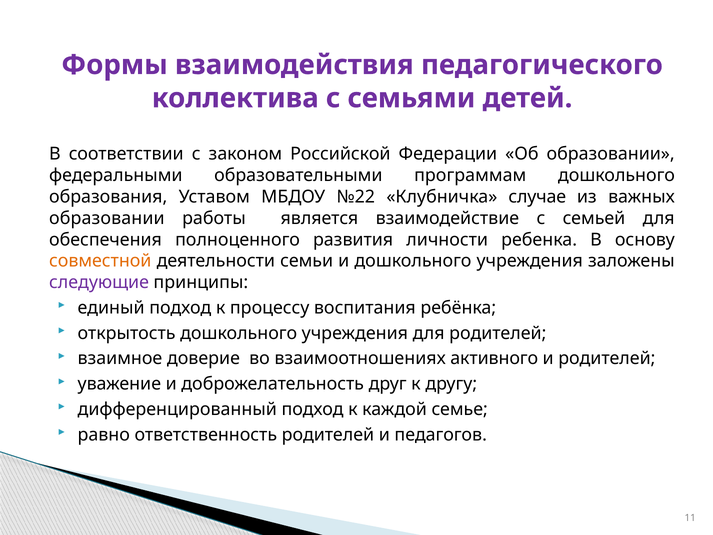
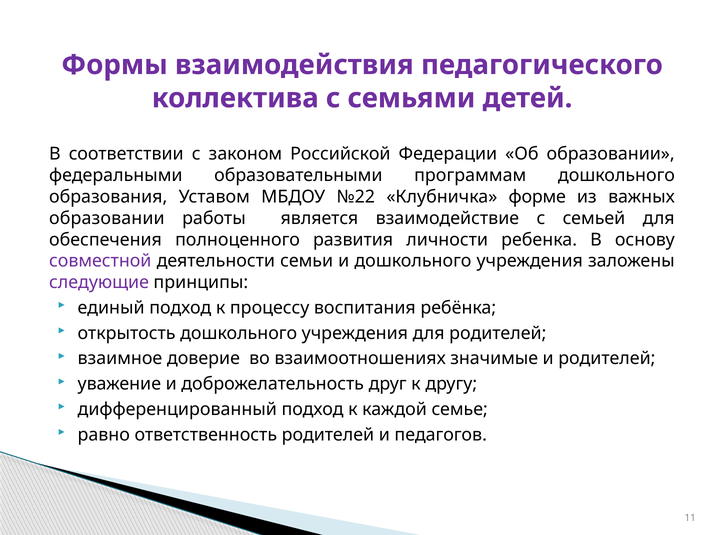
случае: случае -> форме (537, 197)
совместной colour: orange -> purple (100, 261)
активного: активного -> значимые (494, 358)
